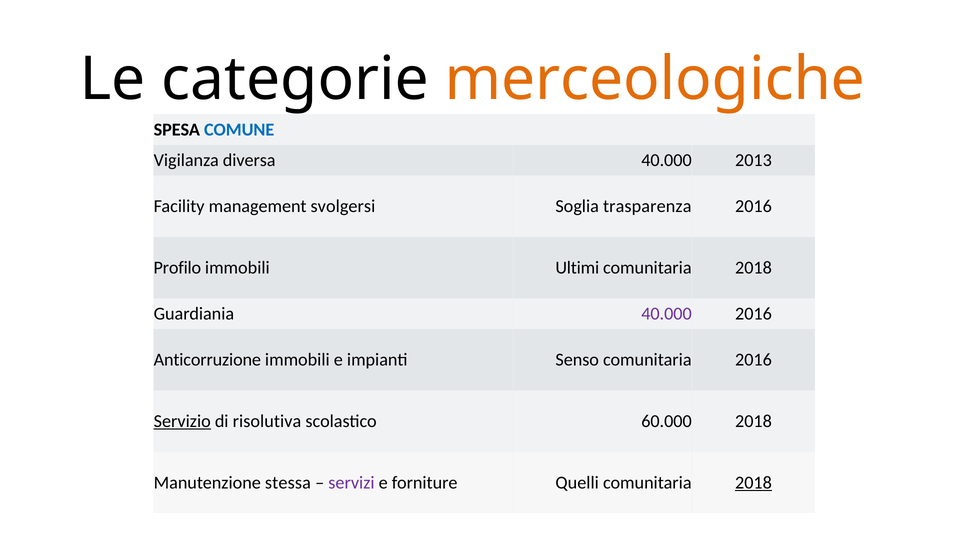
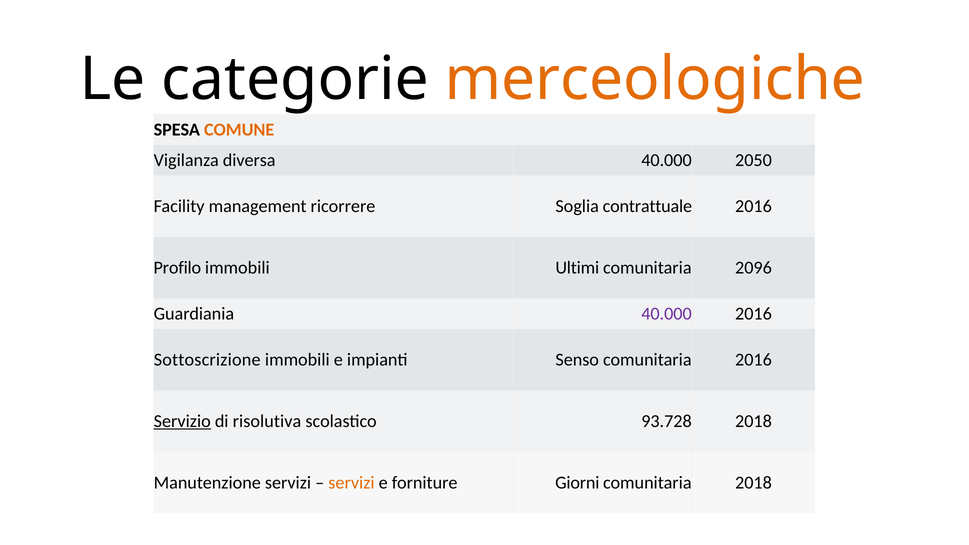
COMUNE colour: blue -> orange (239, 130)
2013: 2013 -> 2050 (753, 160)
svolgersi: svolgersi -> ricorrere (343, 207)
trasparenza: trasparenza -> contrattuale (647, 207)
2018: 2018 -> 2096 (753, 268)
Anticorruzione: Anticorruzione -> Sottoscrizione (207, 360)
60.000: 60.000 -> 93.728 (666, 421)
Manutenzione stessa: stessa -> servizi (288, 483)
servizi colour: purple -> orange (351, 483)
Quelli: Quelli -> Giorni (577, 483)
2018 underline: present -> none (753, 483)
